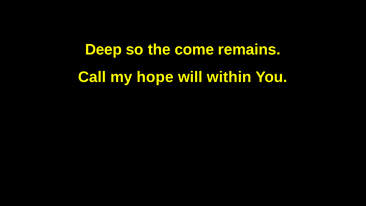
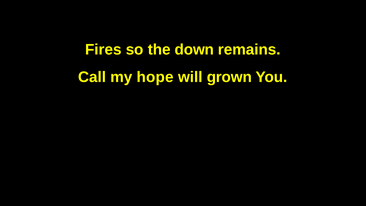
Deep: Deep -> Fires (103, 50)
come: come -> down (194, 50)
within: within -> grown (229, 77)
